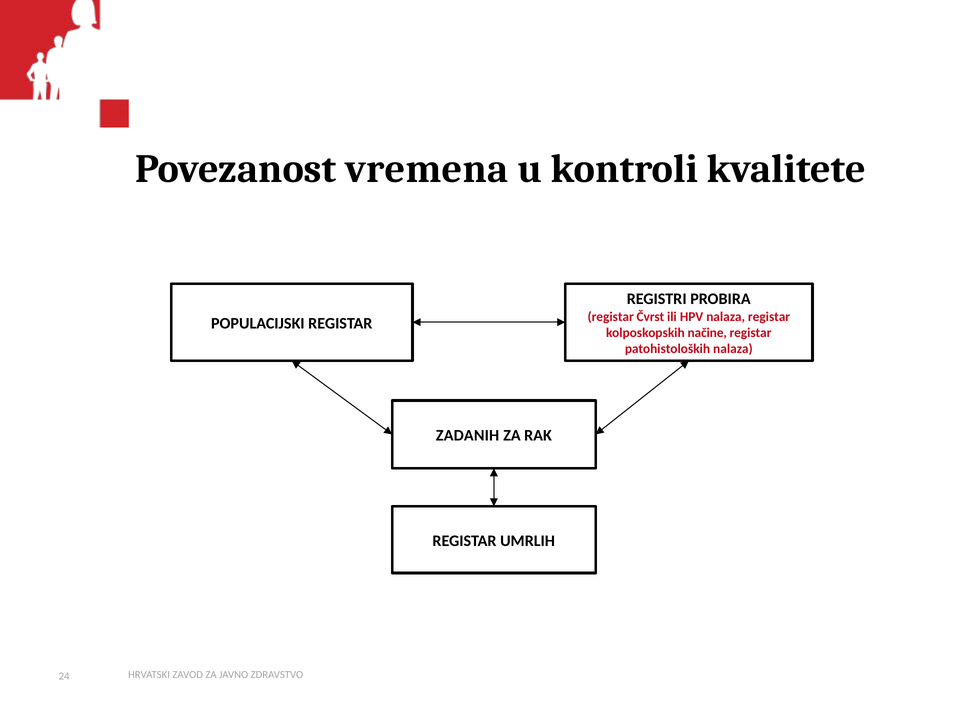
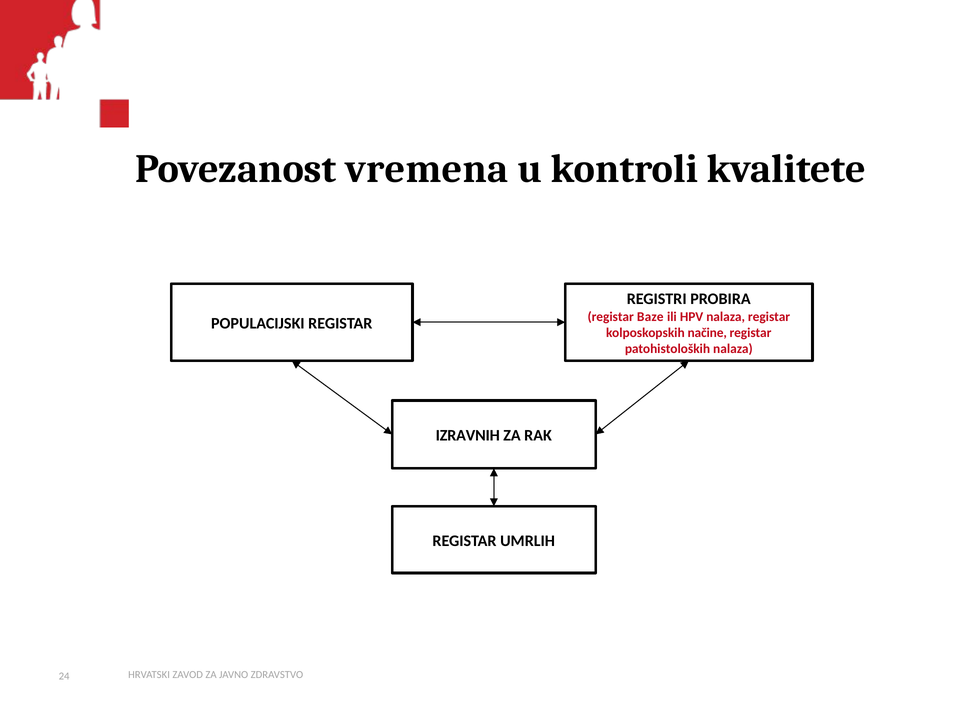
Čvrst: Čvrst -> Baze (650, 316)
ZADANIH: ZADANIH -> IZRAVNIH (468, 435)
